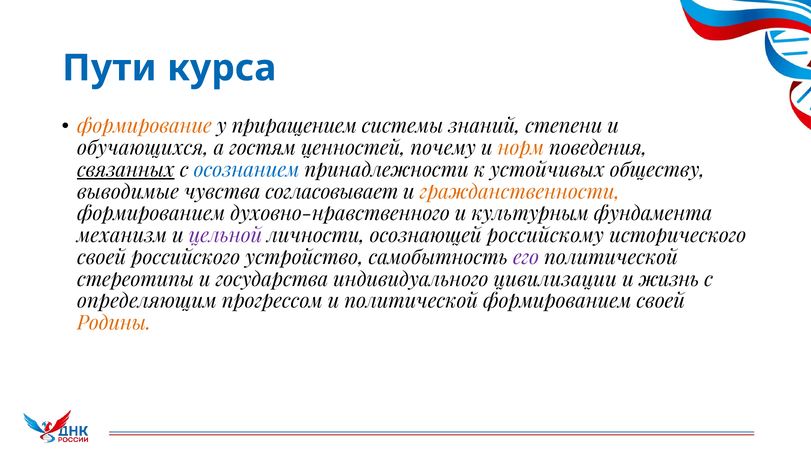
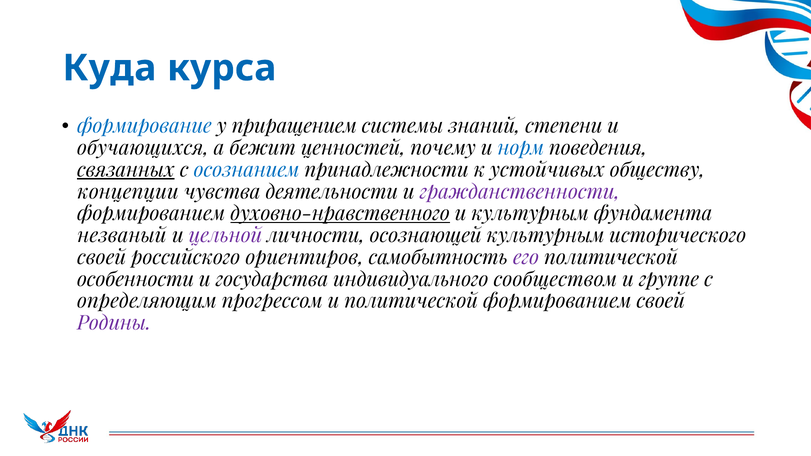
Пути: Пути -> Куда (109, 68)
формирование colour: orange -> blue (144, 126)
гостям: гостям -> бежит (263, 148)
норм colour: orange -> blue (521, 148)
выводимые: выводимые -> концепции (128, 192)
согласовывает: согласовывает -> деятельности (332, 192)
гражданственности colour: orange -> purple (520, 192)
духовно-нравственного underline: none -> present (340, 214)
механизм: механизм -> незваный (122, 236)
осознающей российскому: российскому -> культурным (546, 236)
устройство: устройство -> ориентиров (304, 258)
стереотипы: стереотипы -> особенности (136, 280)
цивилизации: цивилизации -> сообществом (555, 280)
жизнь: жизнь -> группе (669, 280)
Родины colour: orange -> purple (114, 323)
